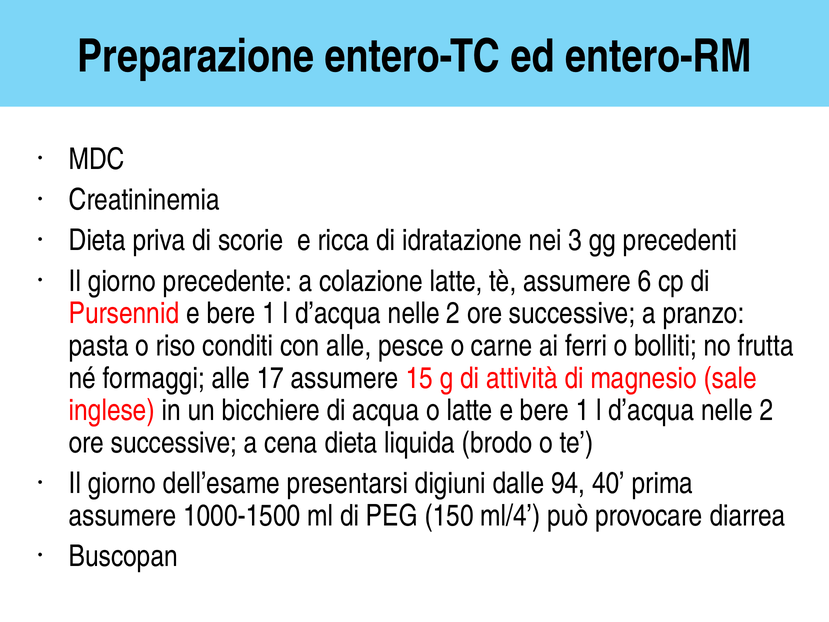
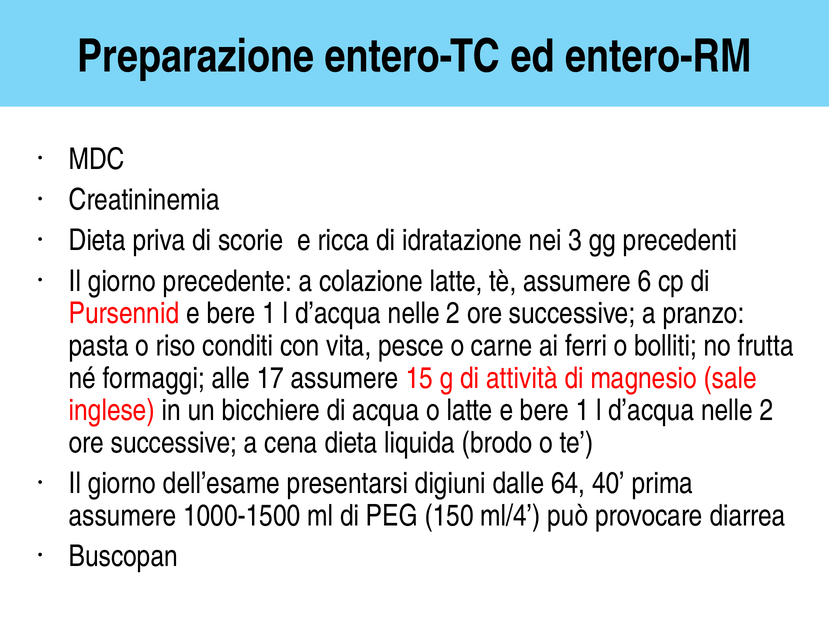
con alle: alle -> vita (349, 346)
94: 94 -> 64 (568, 483)
